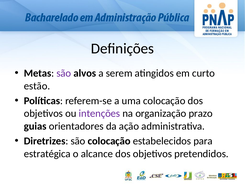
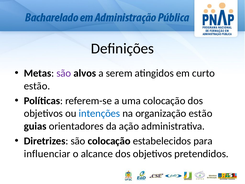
intenções colour: purple -> blue (99, 113)
organização prazo: prazo -> estão (201, 113)
estratégica: estratégica -> influenciar (47, 154)
